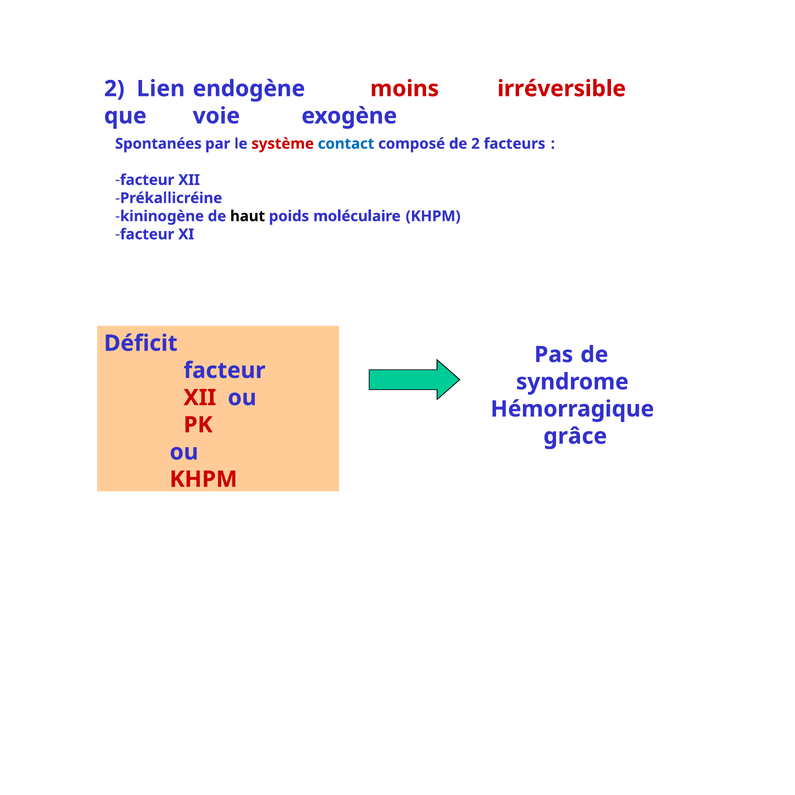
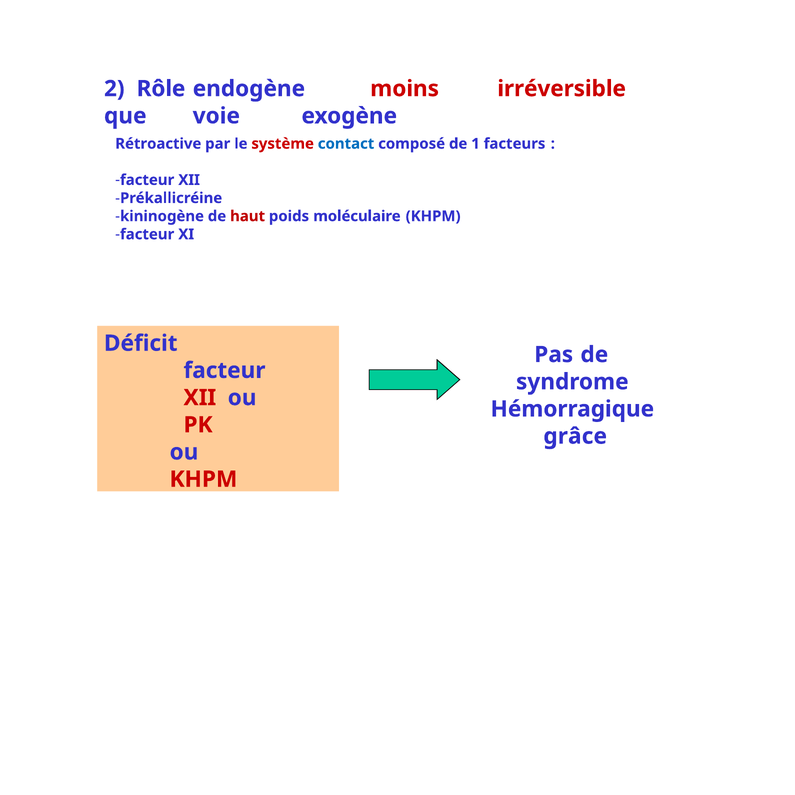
Lien: Lien -> Rôle (161, 89)
Spontanées: Spontanées -> Rétroactive (158, 144)
de 2: 2 -> 1 (476, 144)
haut colour: black -> red (248, 216)
